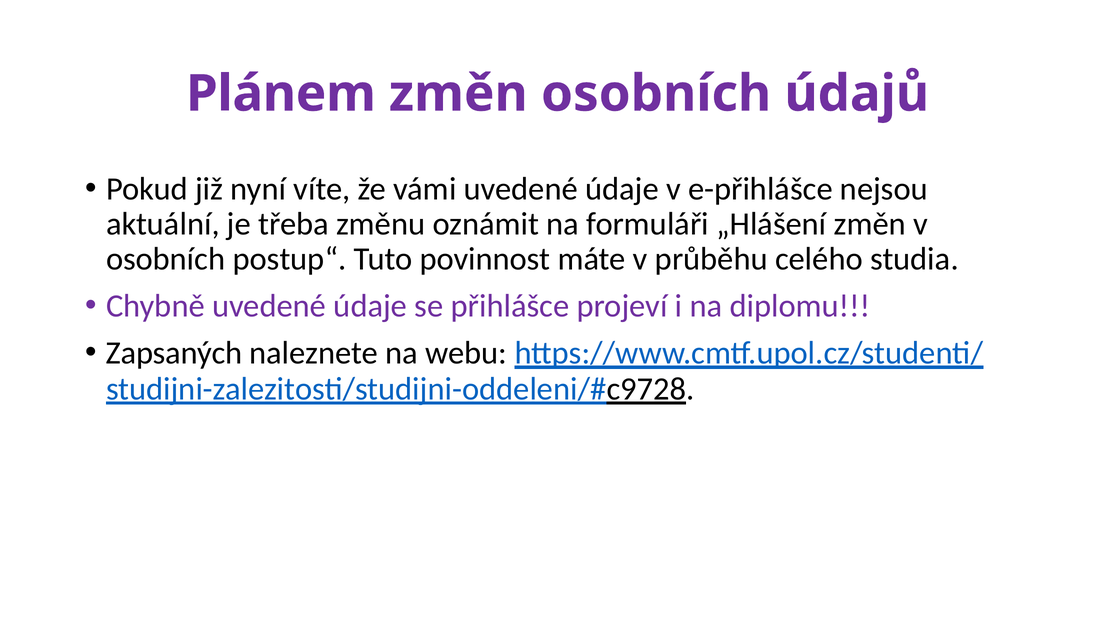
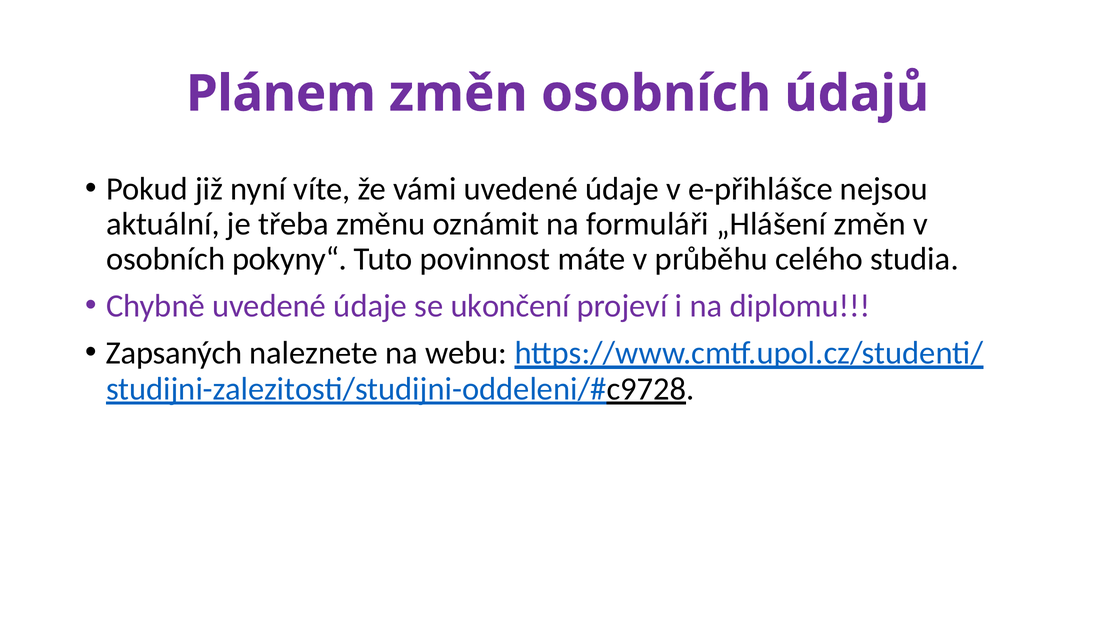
postup“: postup“ -> pokyny“ (290, 259)
přihlášce: přihlášce -> ukončení (510, 306)
